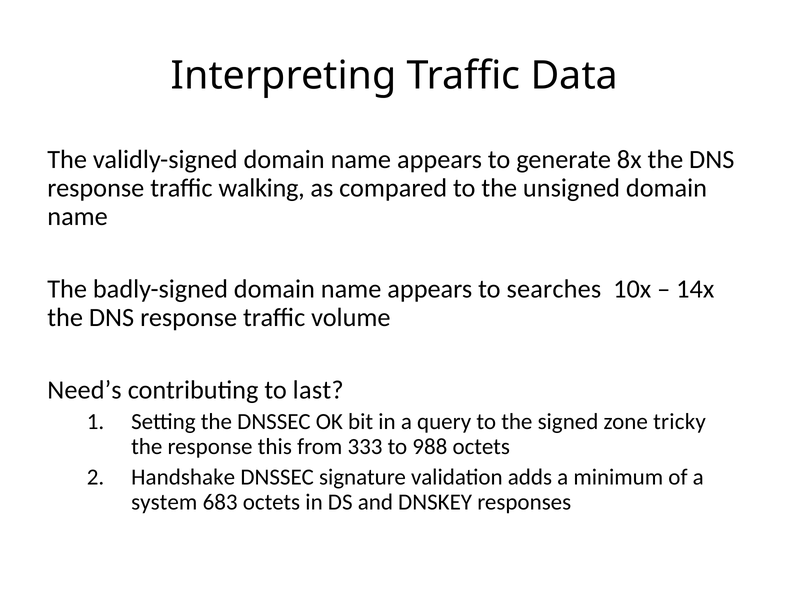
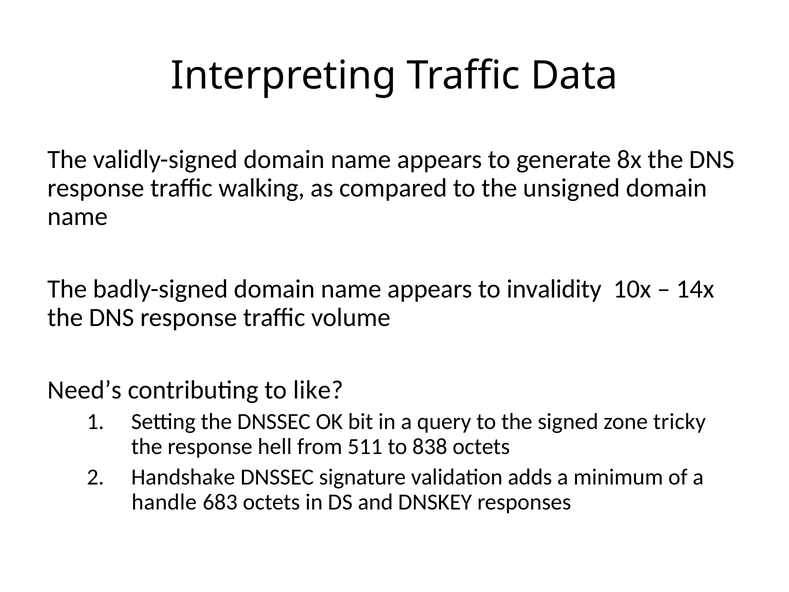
searches: searches -> invalidity (554, 289)
last: last -> like (318, 390)
this: this -> hell (275, 447)
333: 333 -> 511 (365, 447)
988: 988 -> 838 (430, 447)
system: system -> handle (164, 502)
